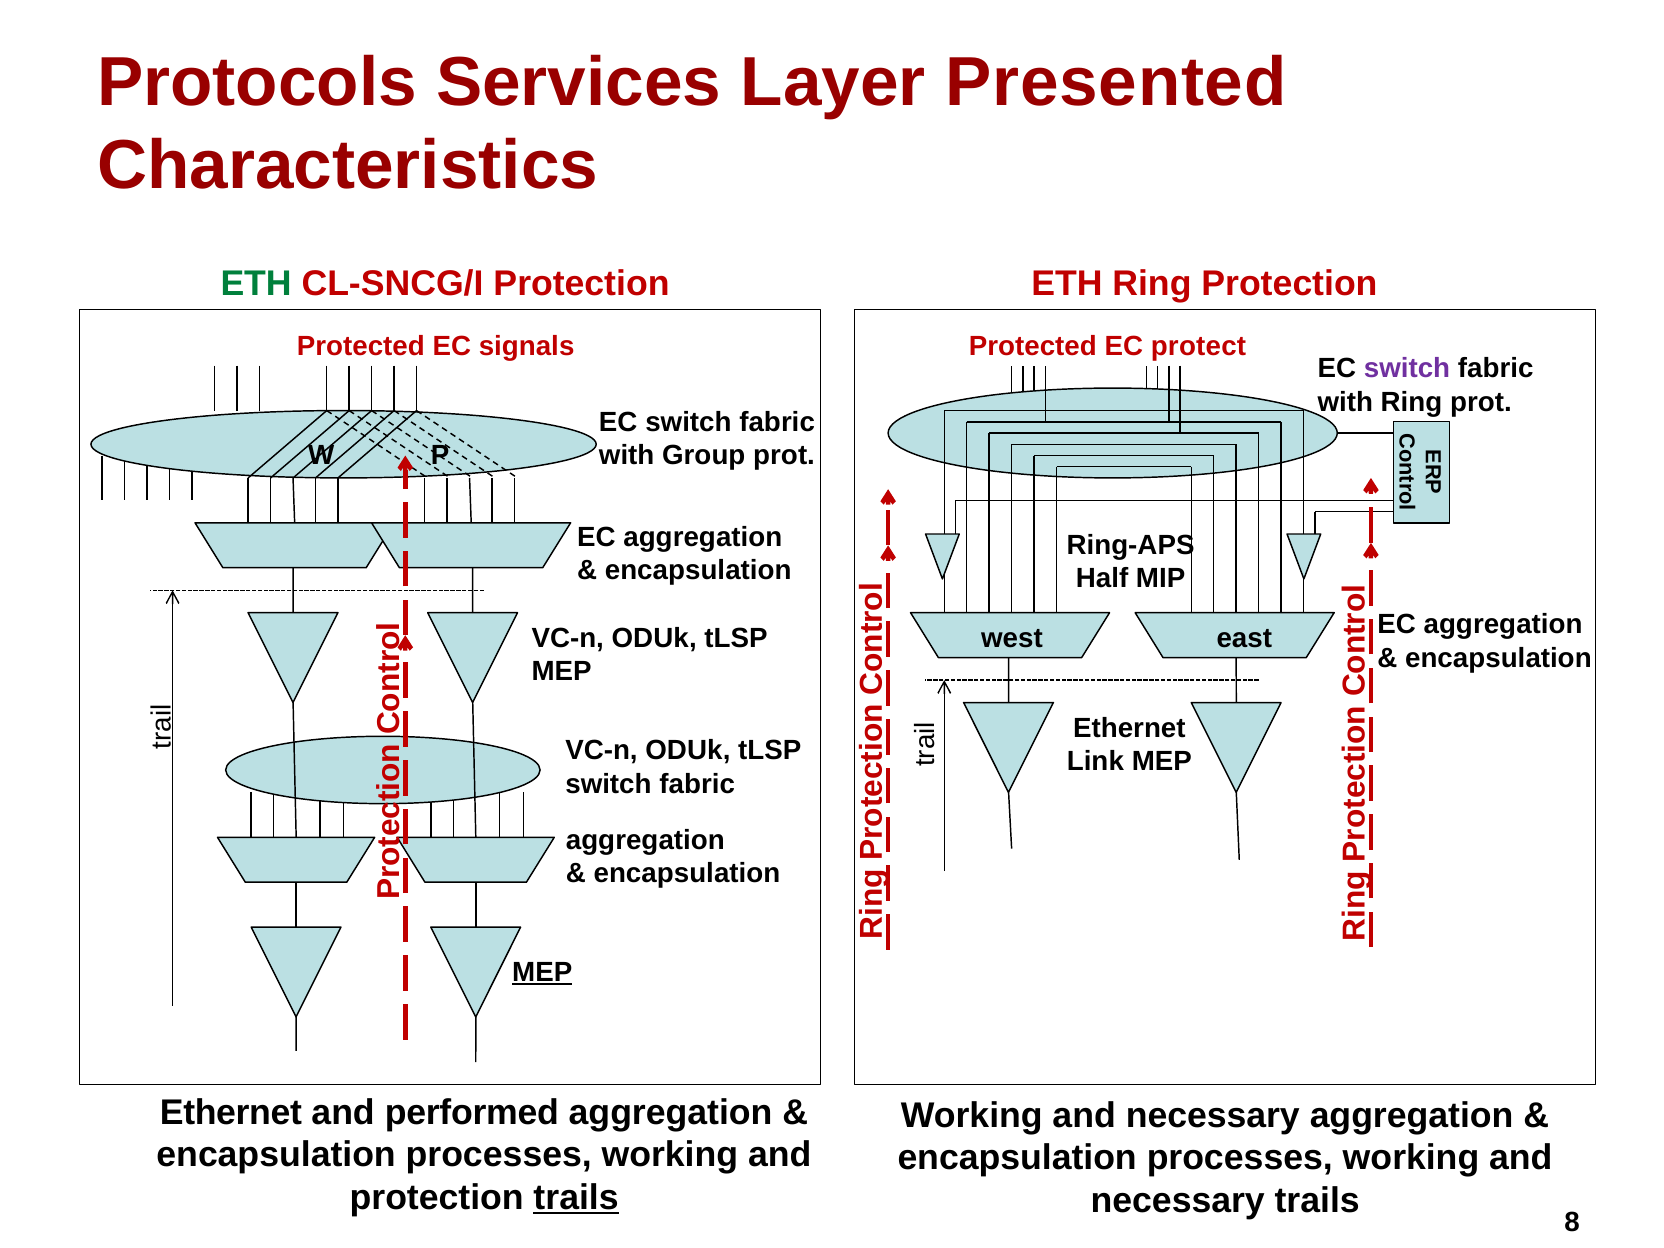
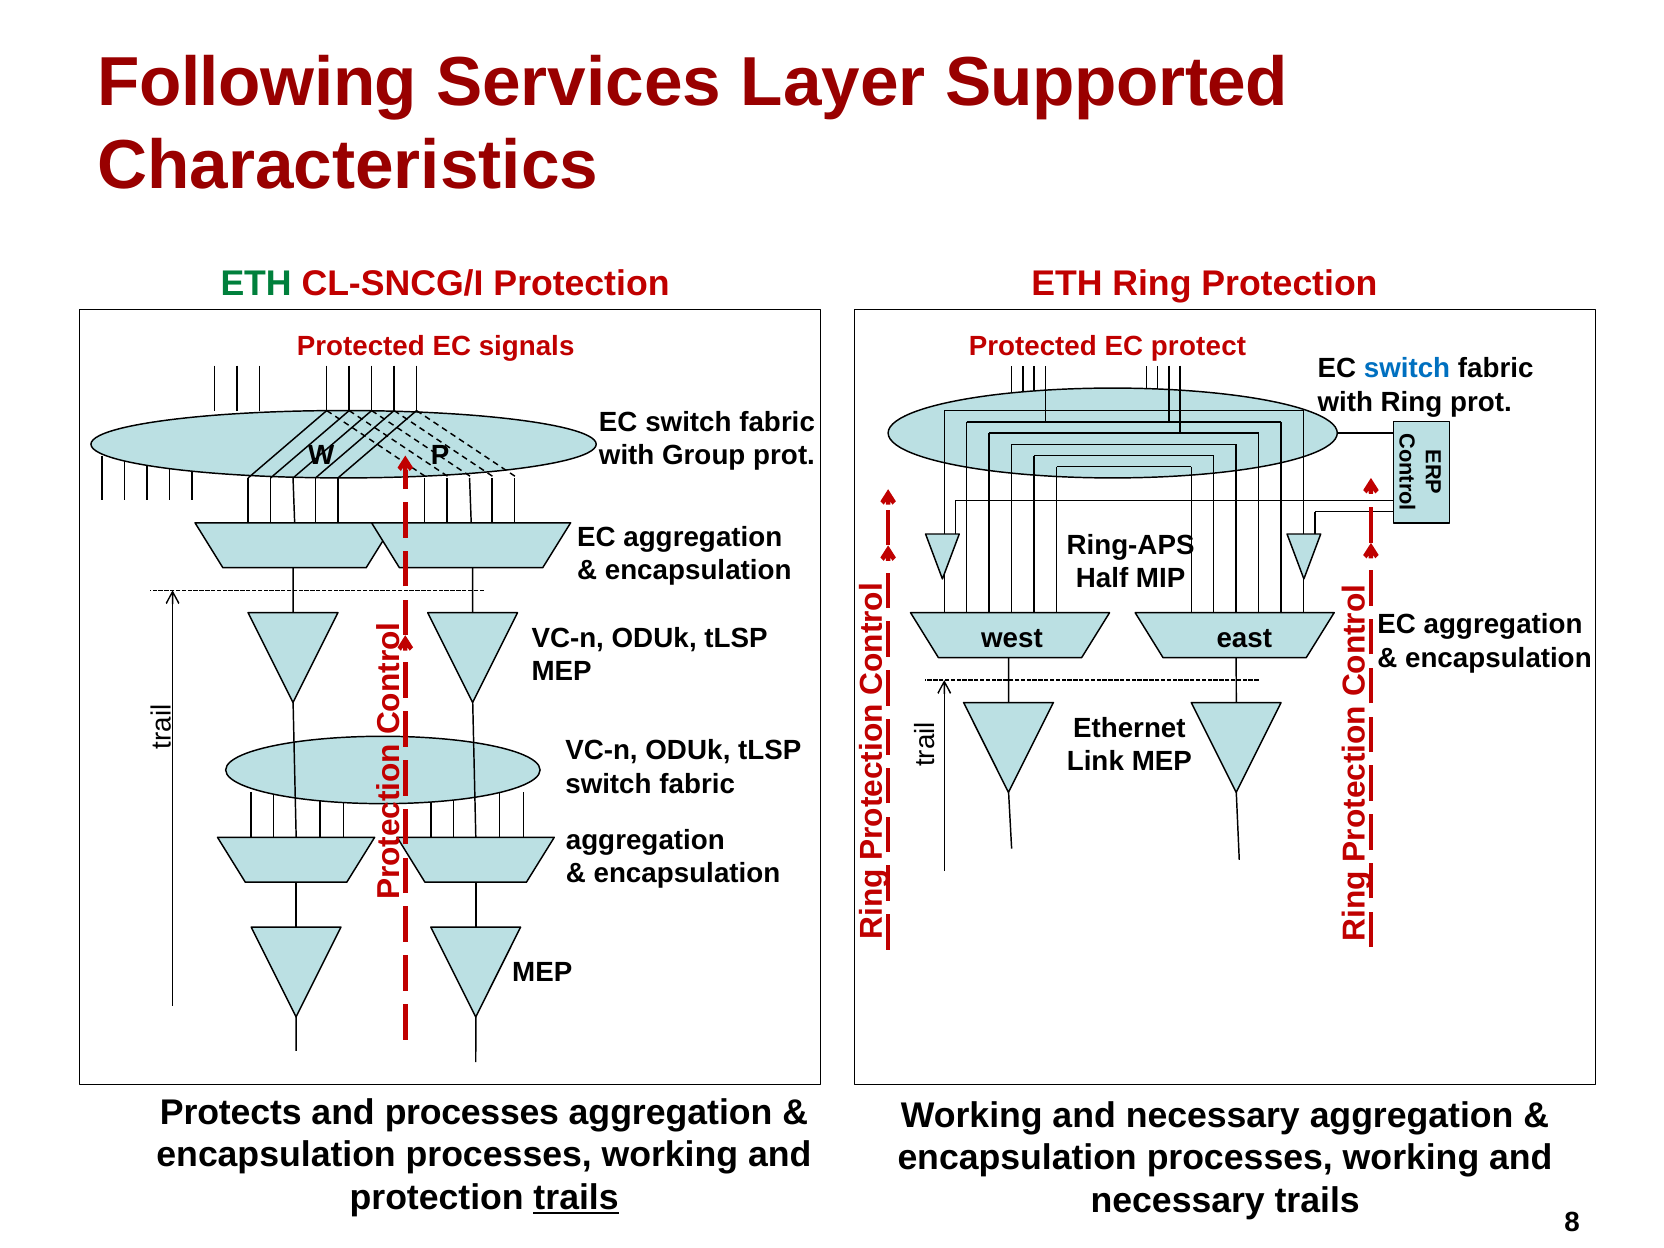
Protocols: Protocols -> Following (257, 82)
Presented: Presented -> Supported (1117, 82)
switch colour: purple -> blue (1407, 369)
MEP underline: present -> none (542, 972)
Ethernet: Ethernet -> Protects (231, 1112)
and performed: performed -> processes (472, 1112)
